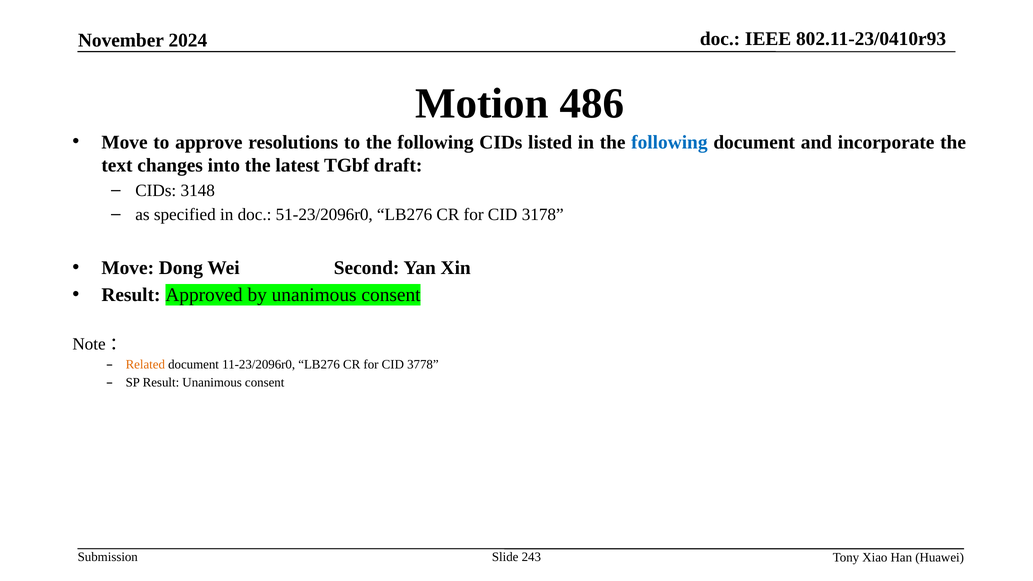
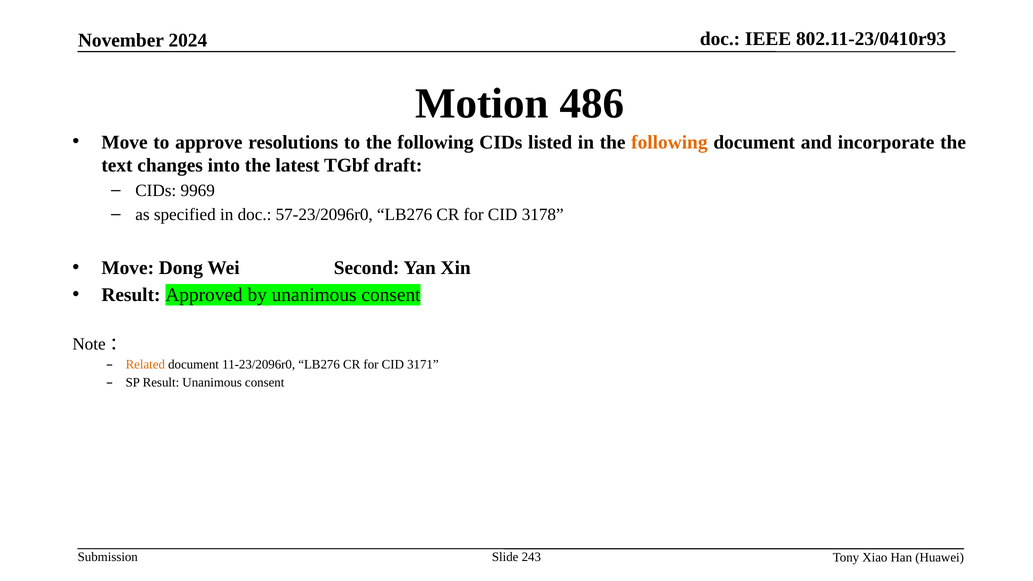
following colour: blue -> orange (669, 142)
3148: 3148 -> 9969 (198, 191)
51-23/2096r0: 51-23/2096r0 -> 57-23/2096r0 (324, 215)
3778: 3778 -> 3171 (423, 365)
